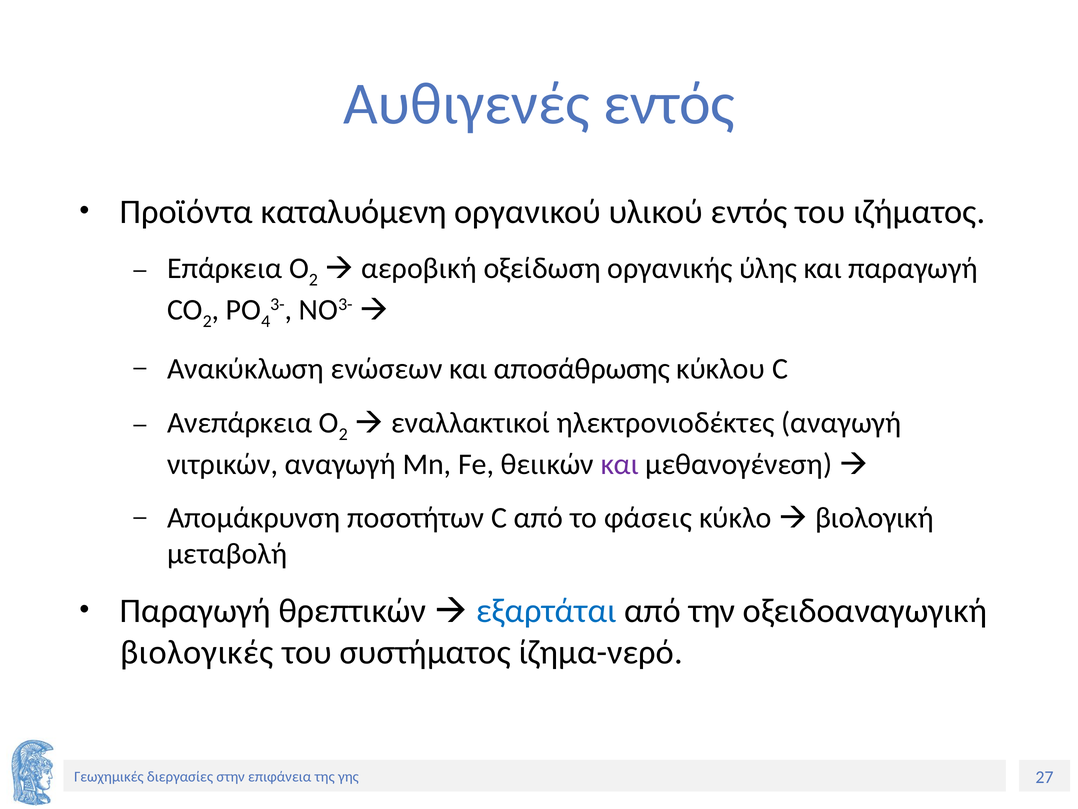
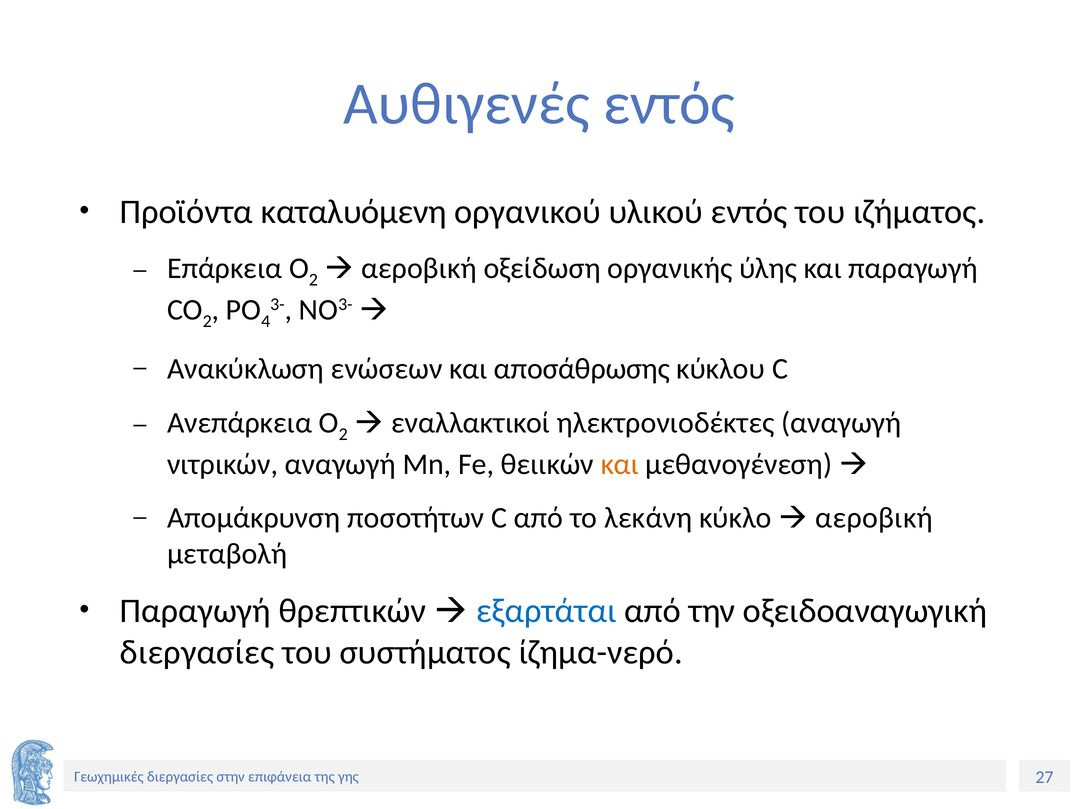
και colour: purple -> orange (620, 464)
φάσεις: φάσεις -> λεκάνη (648, 518)
βιολογική: βιολογική -> αεροβική (874, 518)
βιολογικές: βιολογικές -> διεργασίες (197, 652)
